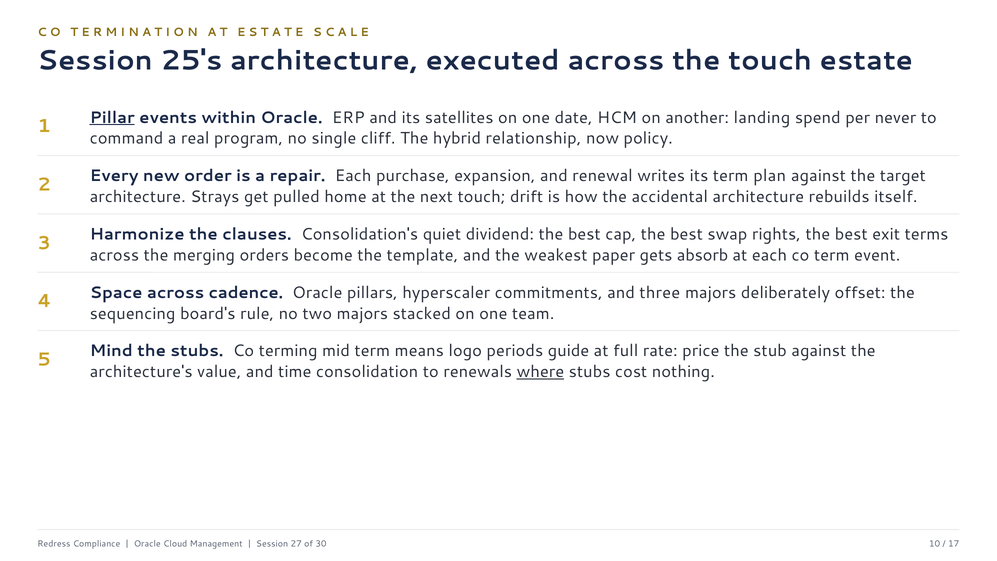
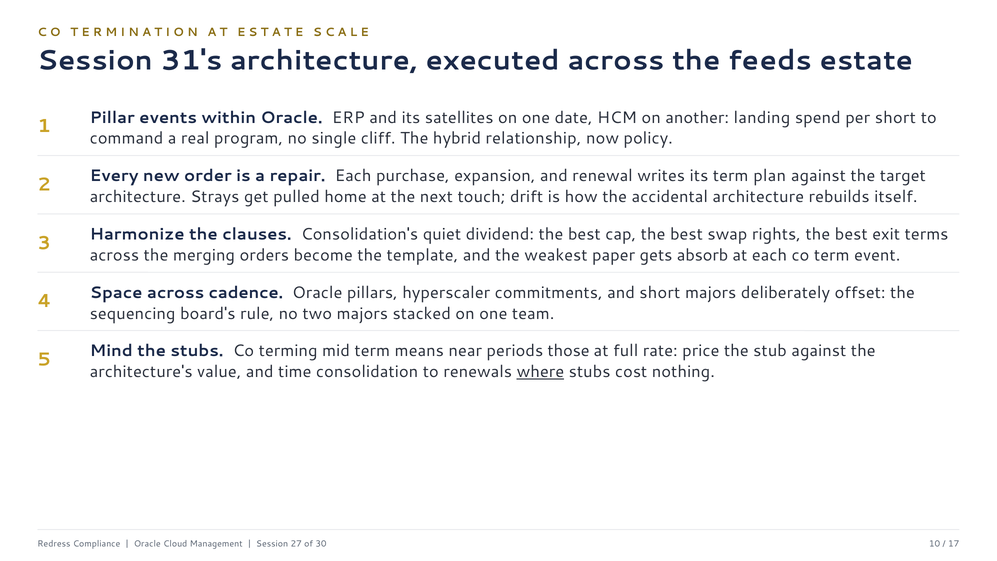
25's: 25's -> 31's (192, 61)
the touch: touch -> feeds (770, 61)
Pillar underline: present -> none (112, 118)
per never: never -> short (895, 118)
and three: three -> short (660, 293)
logo: logo -> near (465, 351)
guide: guide -> those (569, 351)
